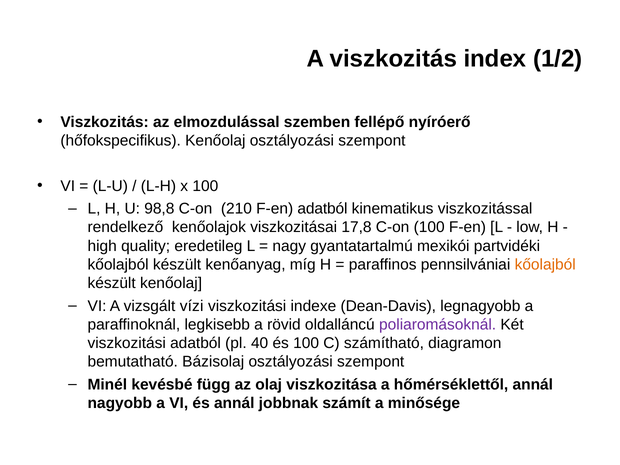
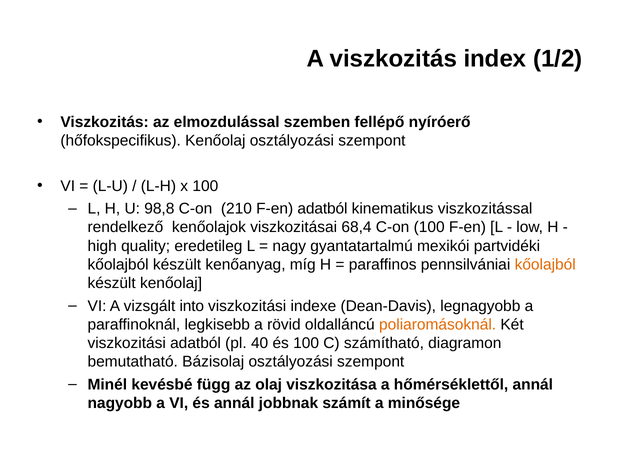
17,8: 17,8 -> 68,4 (356, 227)
vízi: vízi -> into (192, 306)
poliaromásoknál colour: purple -> orange (438, 324)
